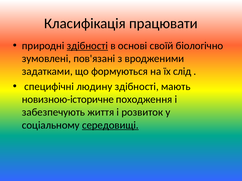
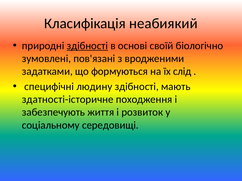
працювати: працювати -> неабиякий (163, 23)
новизною-історичне: новизною-історичне -> здатності-історичне (68, 100)
середовищі underline: present -> none (110, 125)
